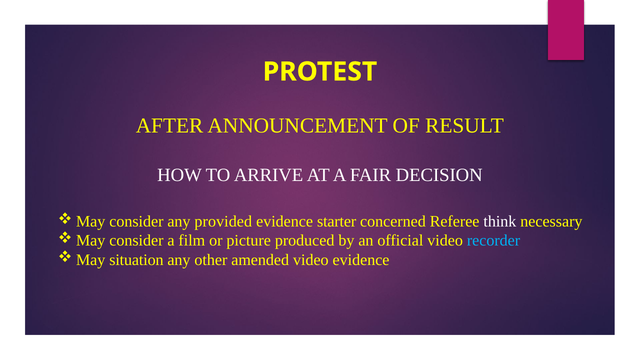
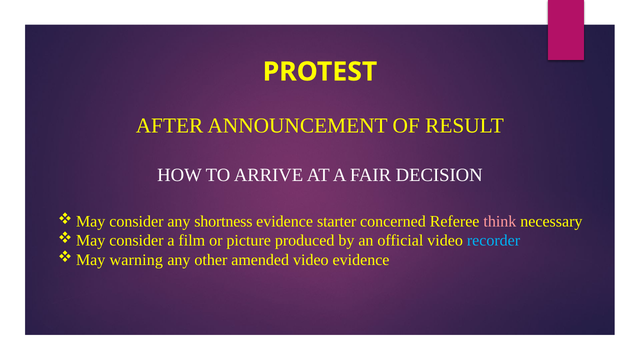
provided: provided -> shortness (223, 221)
think colour: white -> pink (500, 221)
situation: situation -> warning (136, 260)
